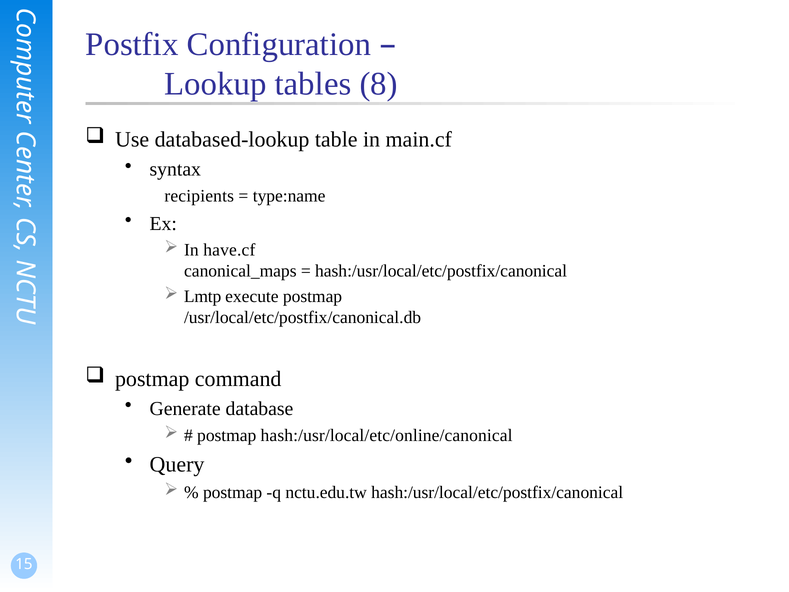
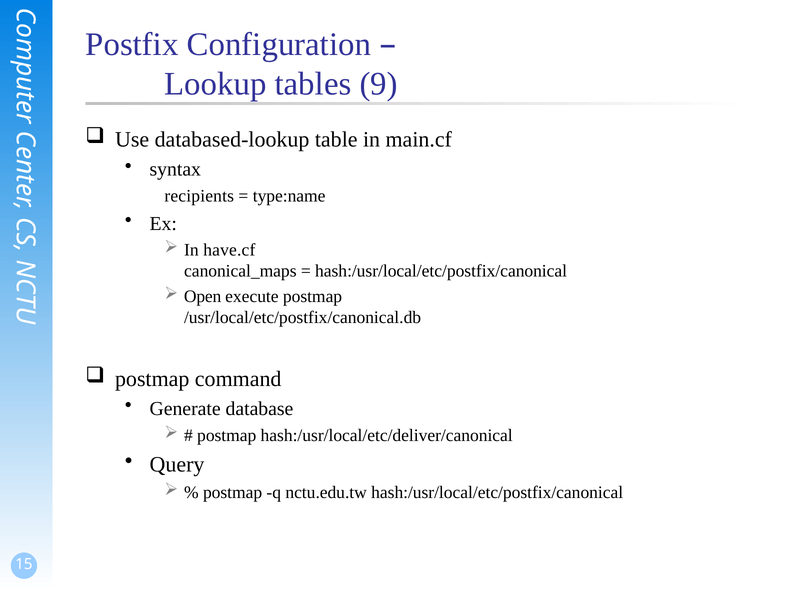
8: 8 -> 9 (379, 84)
Lmtp: Lmtp -> Open (203, 296)
hash:/usr/local/etc/online/canonical: hash:/usr/local/etc/online/canonical -> hash:/usr/local/etc/deliver/canonical (387, 435)
